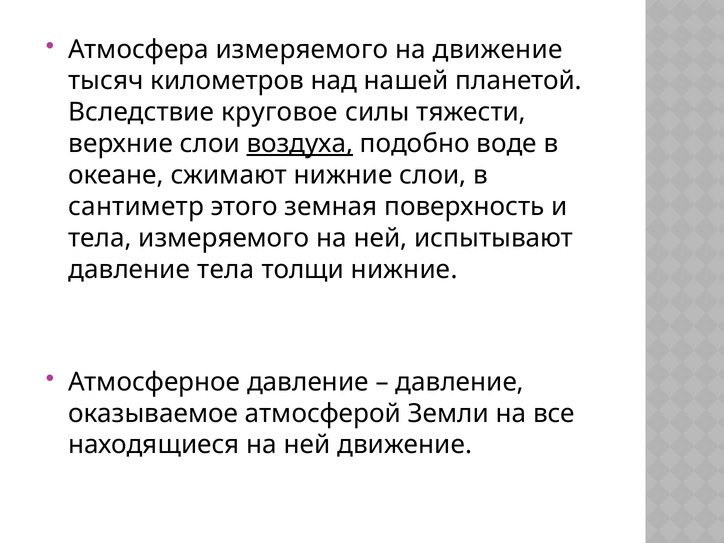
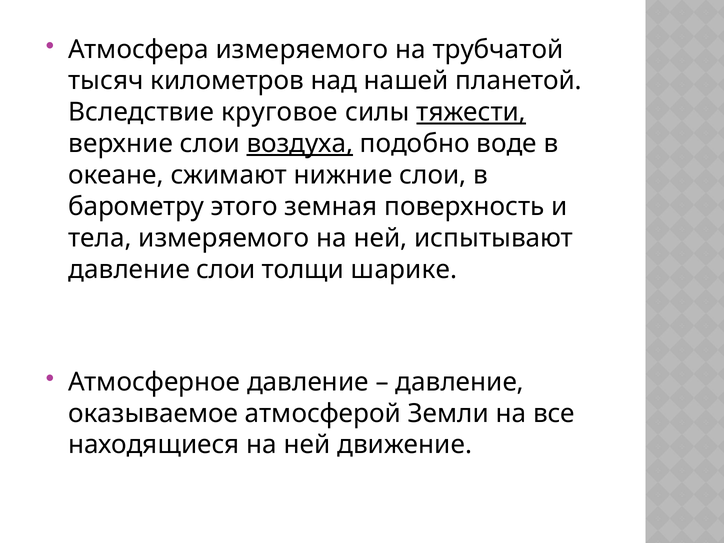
на движение: движение -> трубчатой (498, 49)
тяжести underline: none -> present (471, 112)
сантиметр: сантиметр -> барометру (136, 207)
давление тела: тела -> слои (226, 269)
толщи нижние: нижние -> шарике (404, 269)
